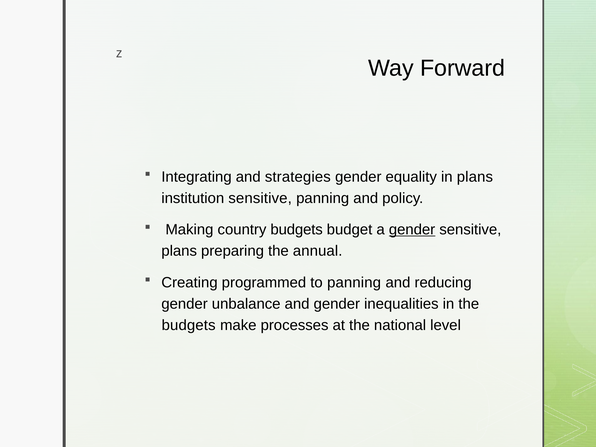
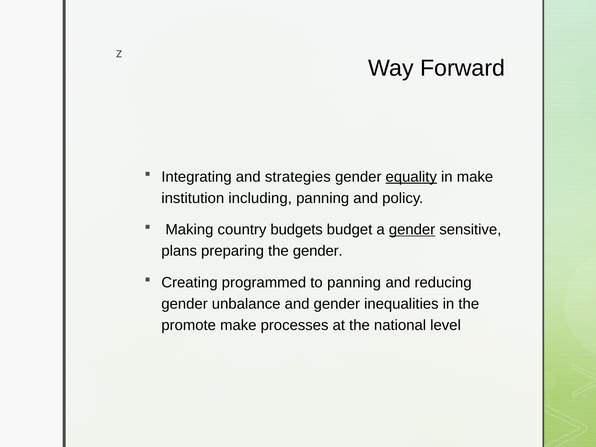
equality underline: none -> present (411, 177)
in plans: plans -> make (475, 177)
institution sensitive: sensitive -> including (260, 198)
the annual: annual -> gender (318, 251)
budgets: budgets -> promote (189, 325)
